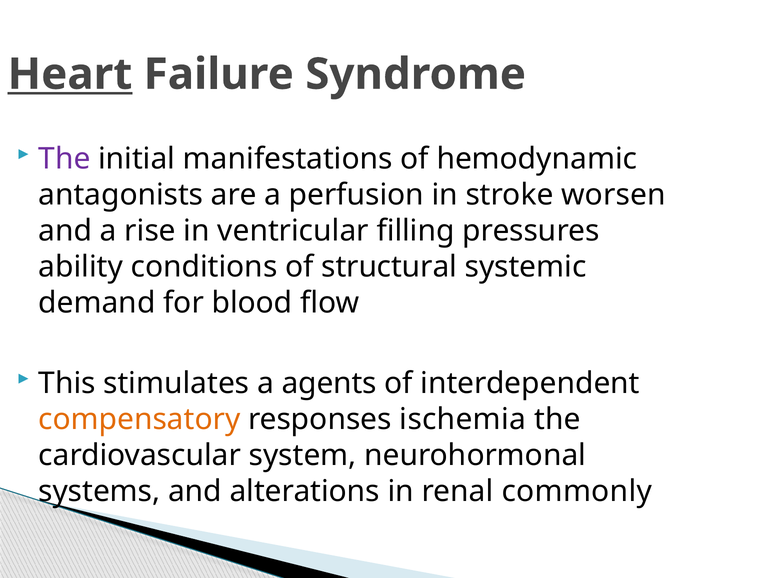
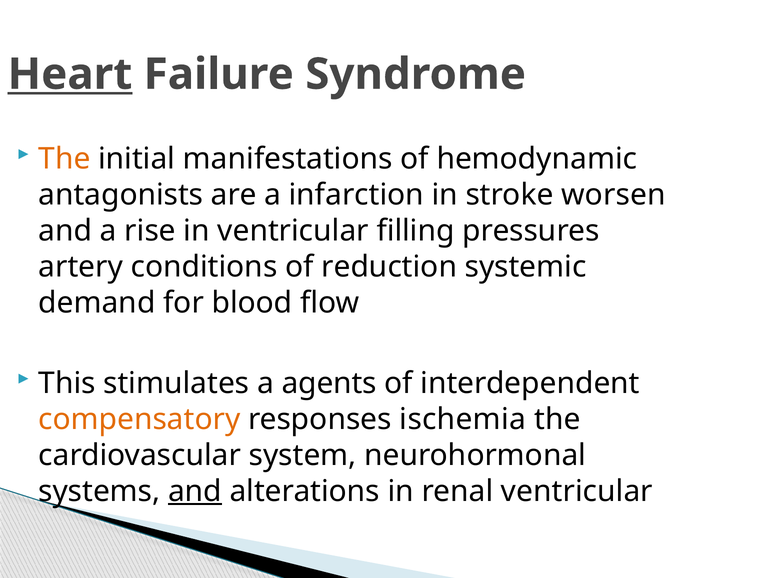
The colour: purple -> orange (64, 159)
perfusion: perfusion -> infarction (356, 195)
ability: ability -> artery (81, 267)
structural: structural -> reduction (389, 267)
and underline: none -> present (195, 491)
renal commonly: commonly -> ventricular (577, 491)
